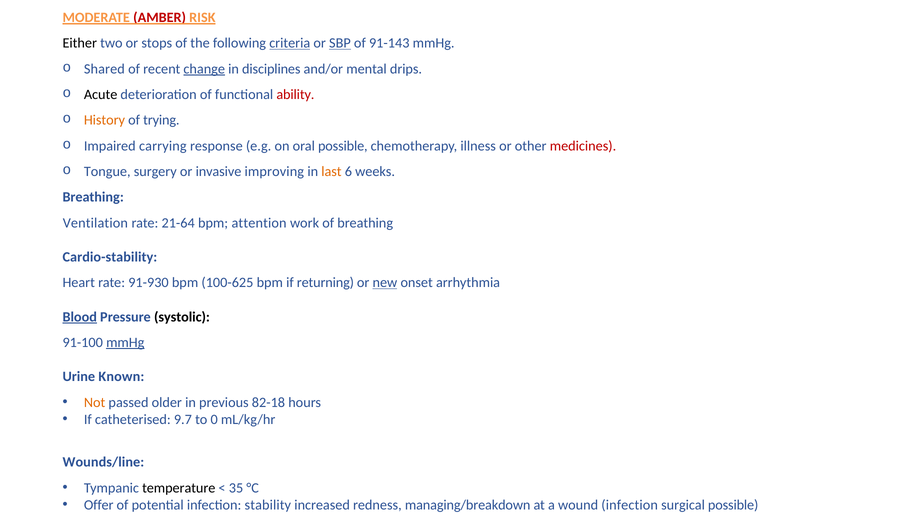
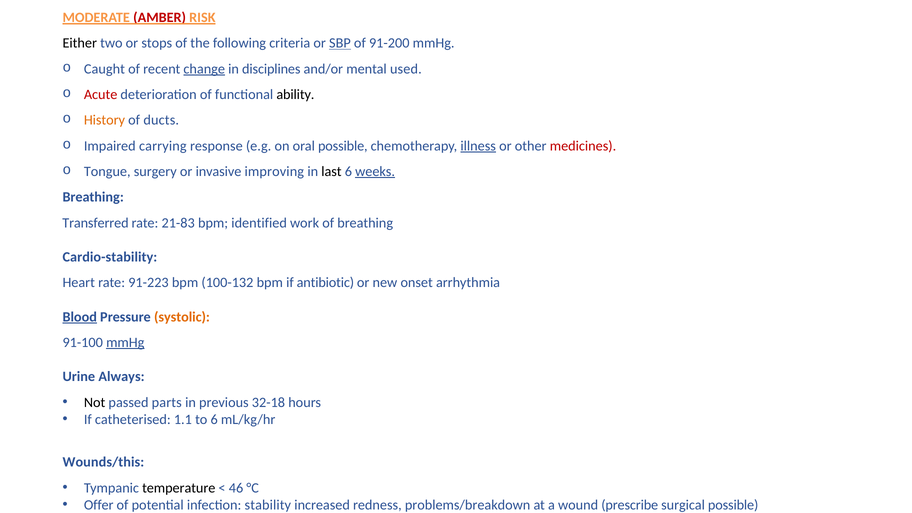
criteria underline: present -> none (290, 43)
91-143: 91-143 -> 91-200 (389, 43)
Shared: Shared -> Caught (104, 69)
drips: drips -> used (406, 69)
Acute colour: black -> red (101, 95)
ability colour: red -> black (295, 95)
trying: trying -> ducts (161, 120)
illness underline: none -> present (478, 146)
last colour: orange -> black (331, 171)
weeks underline: none -> present (375, 171)
Ventilation: Ventilation -> Transferred (95, 223)
21-64: 21-64 -> 21-83 (178, 223)
attention: attention -> identified (259, 223)
91-930: 91-930 -> 91-223 (148, 283)
100-625: 100-625 -> 100-132 (227, 283)
returning: returning -> antibiotic (325, 283)
new underline: present -> none (385, 283)
systolic colour: black -> orange (182, 317)
Known: Known -> Always (122, 377)
Not colour: orange -> black (95, 402)
older: older -> parts (167, 402)
82-18: 82-18 -> 32-18 (268, 402)
9.7: 9.7 -> 1.1 (183, 420)
to 0: 0 -> 6 (214, 420)
Wounds/line: Wounds/line -> Wounds/this (103, 462)
35: 35 -> 46 (236, 488)
managing/breakdown: managing/breakdown -> problems/breakdown (468, 505)
wound infection: infection -> prescribe (630, 505)
